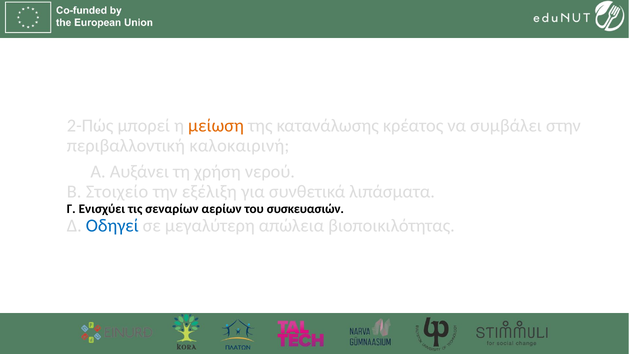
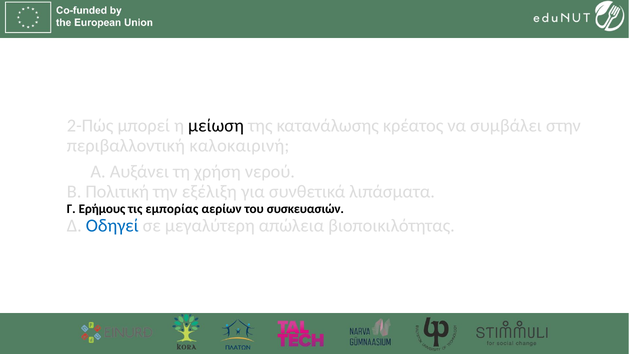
μείωση colour: orange -> black (216, 126)
Στοιχείο: Στοιχείο -> Πολιτική (117, 192)
Ενισχύει: Ενισχύει -> Ερήμους (102, 209)
σεναρίων: σεναρίων -> εμπορίας (172, 209)
